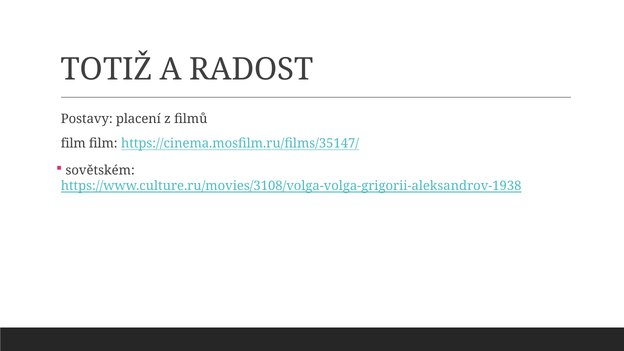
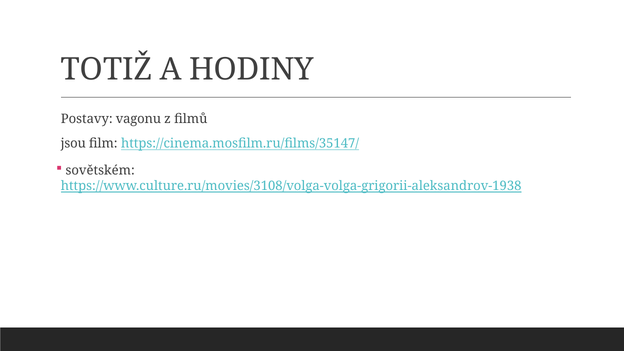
RADOST: RADOST -> HODINY (251, 70)
placení: placení -> vagonu (138, 119)
film: film -> jsou (73, 144)
